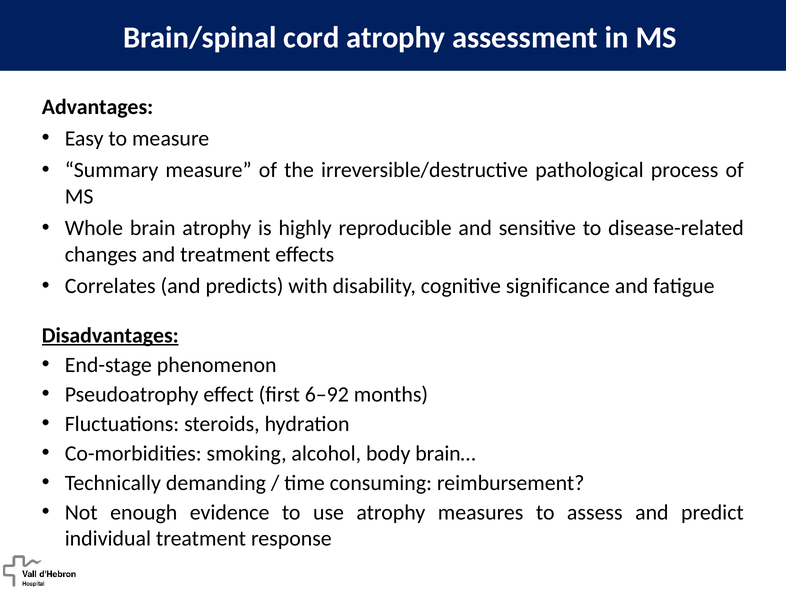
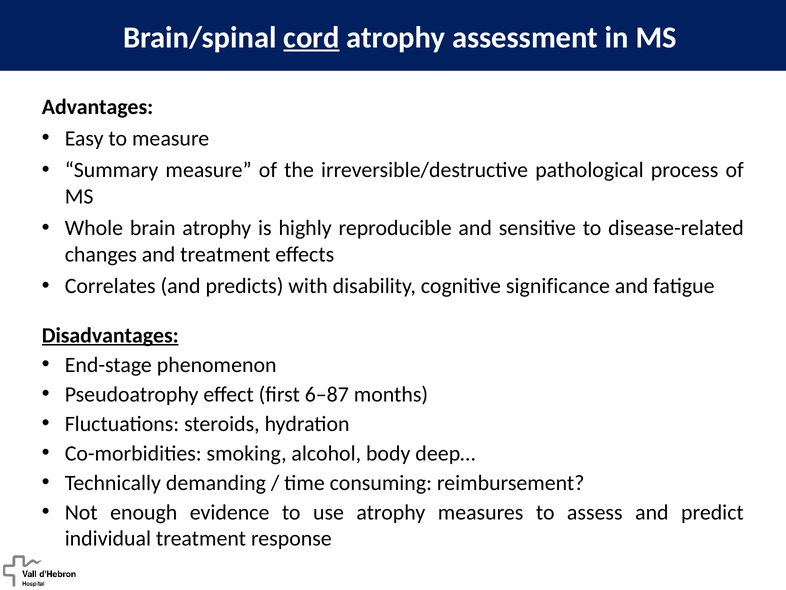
cord underline: none -> present (312, 37)
6–92: 6–92 -> 6–87 (327, 394)
brain…: brain… -> deep… (445, 453)
